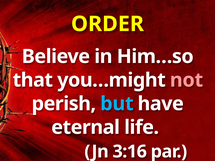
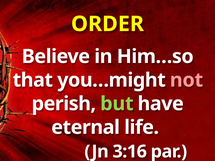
but colour: light blue -> light green (117, 104)
